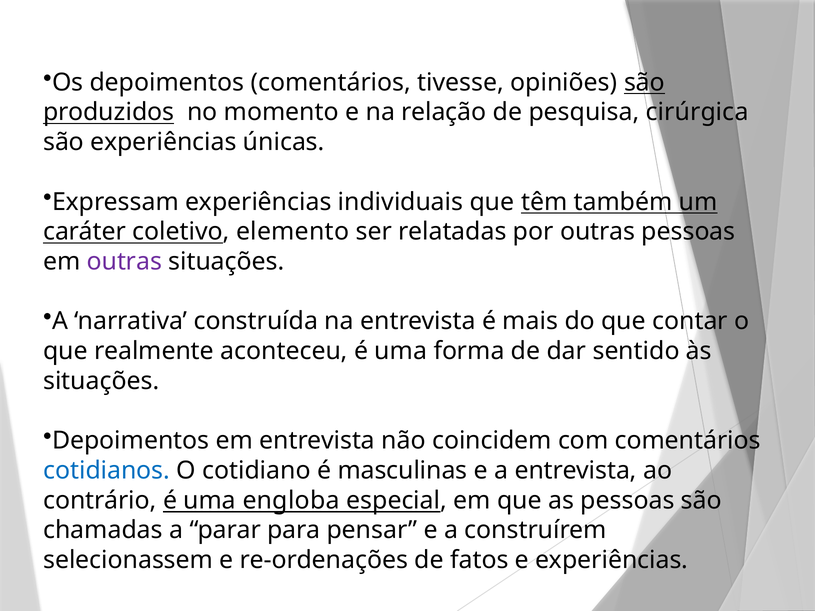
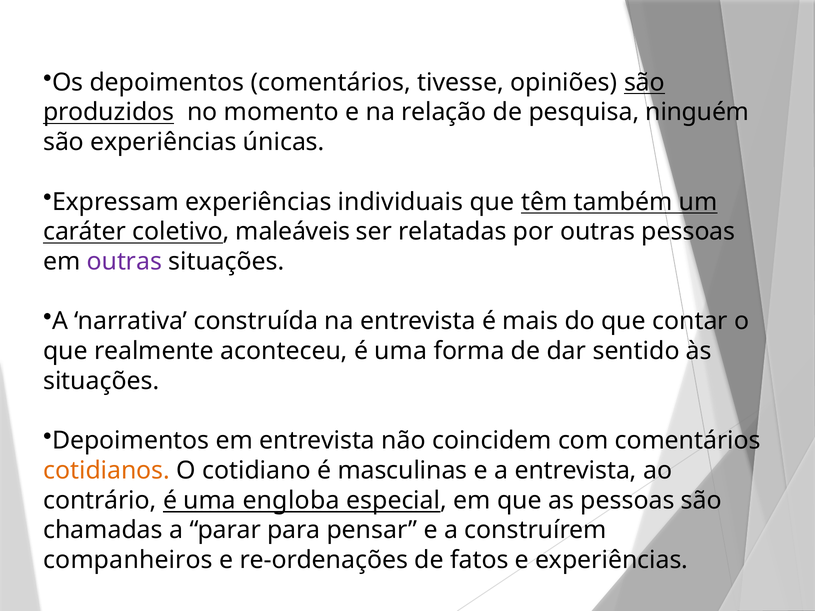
cirúrgica: cirúrgica -> ninguém (697, 112)
elemento: elemento -> maleáveis (293, 232)
cotidianos colour: blue -> orange (107, 471)
selecionassem: selecionassem -> companheiros (128, 560)
